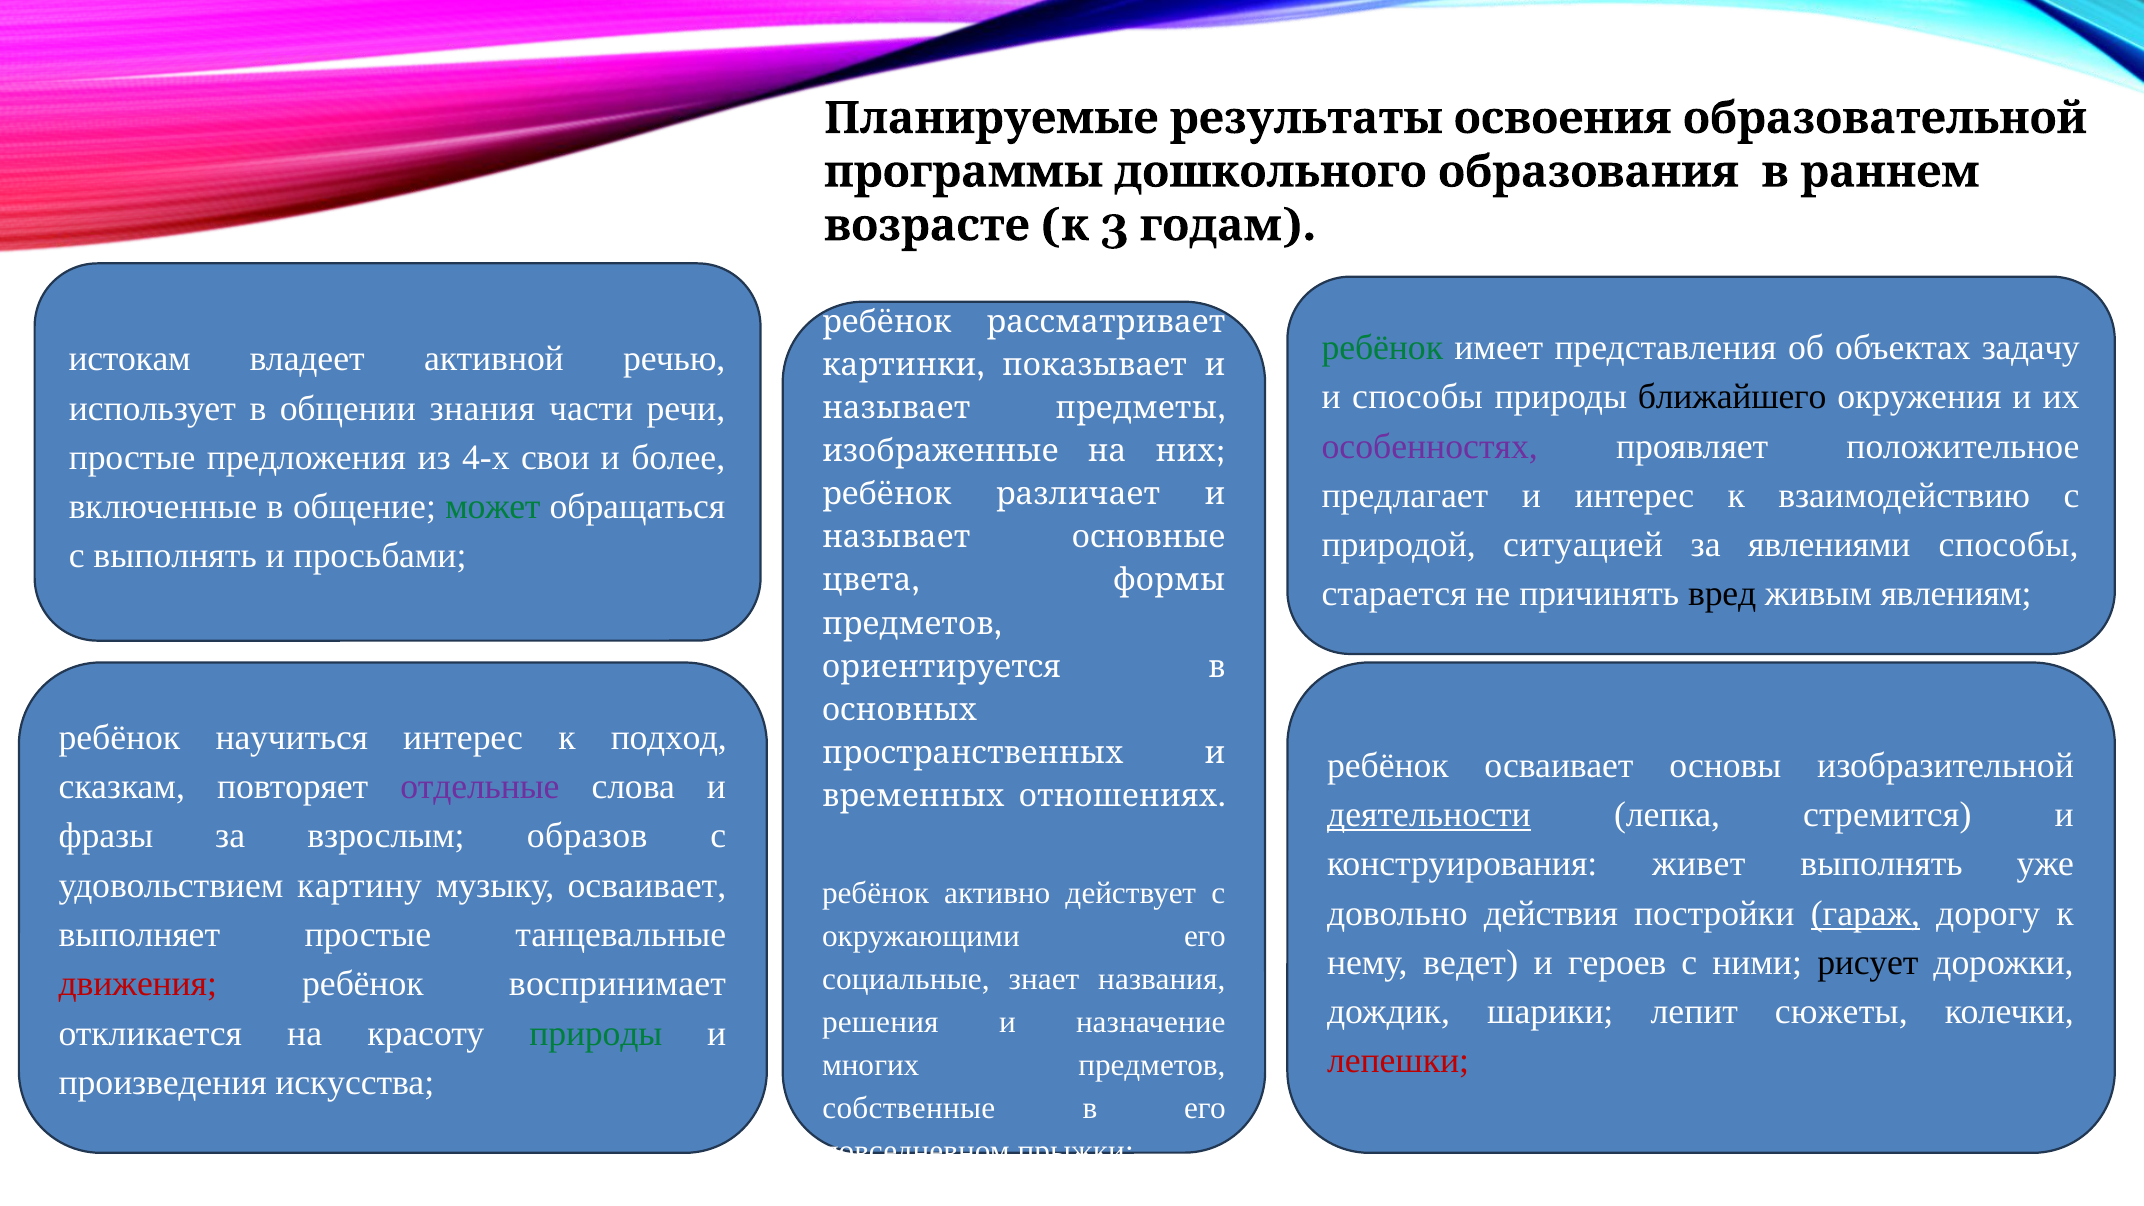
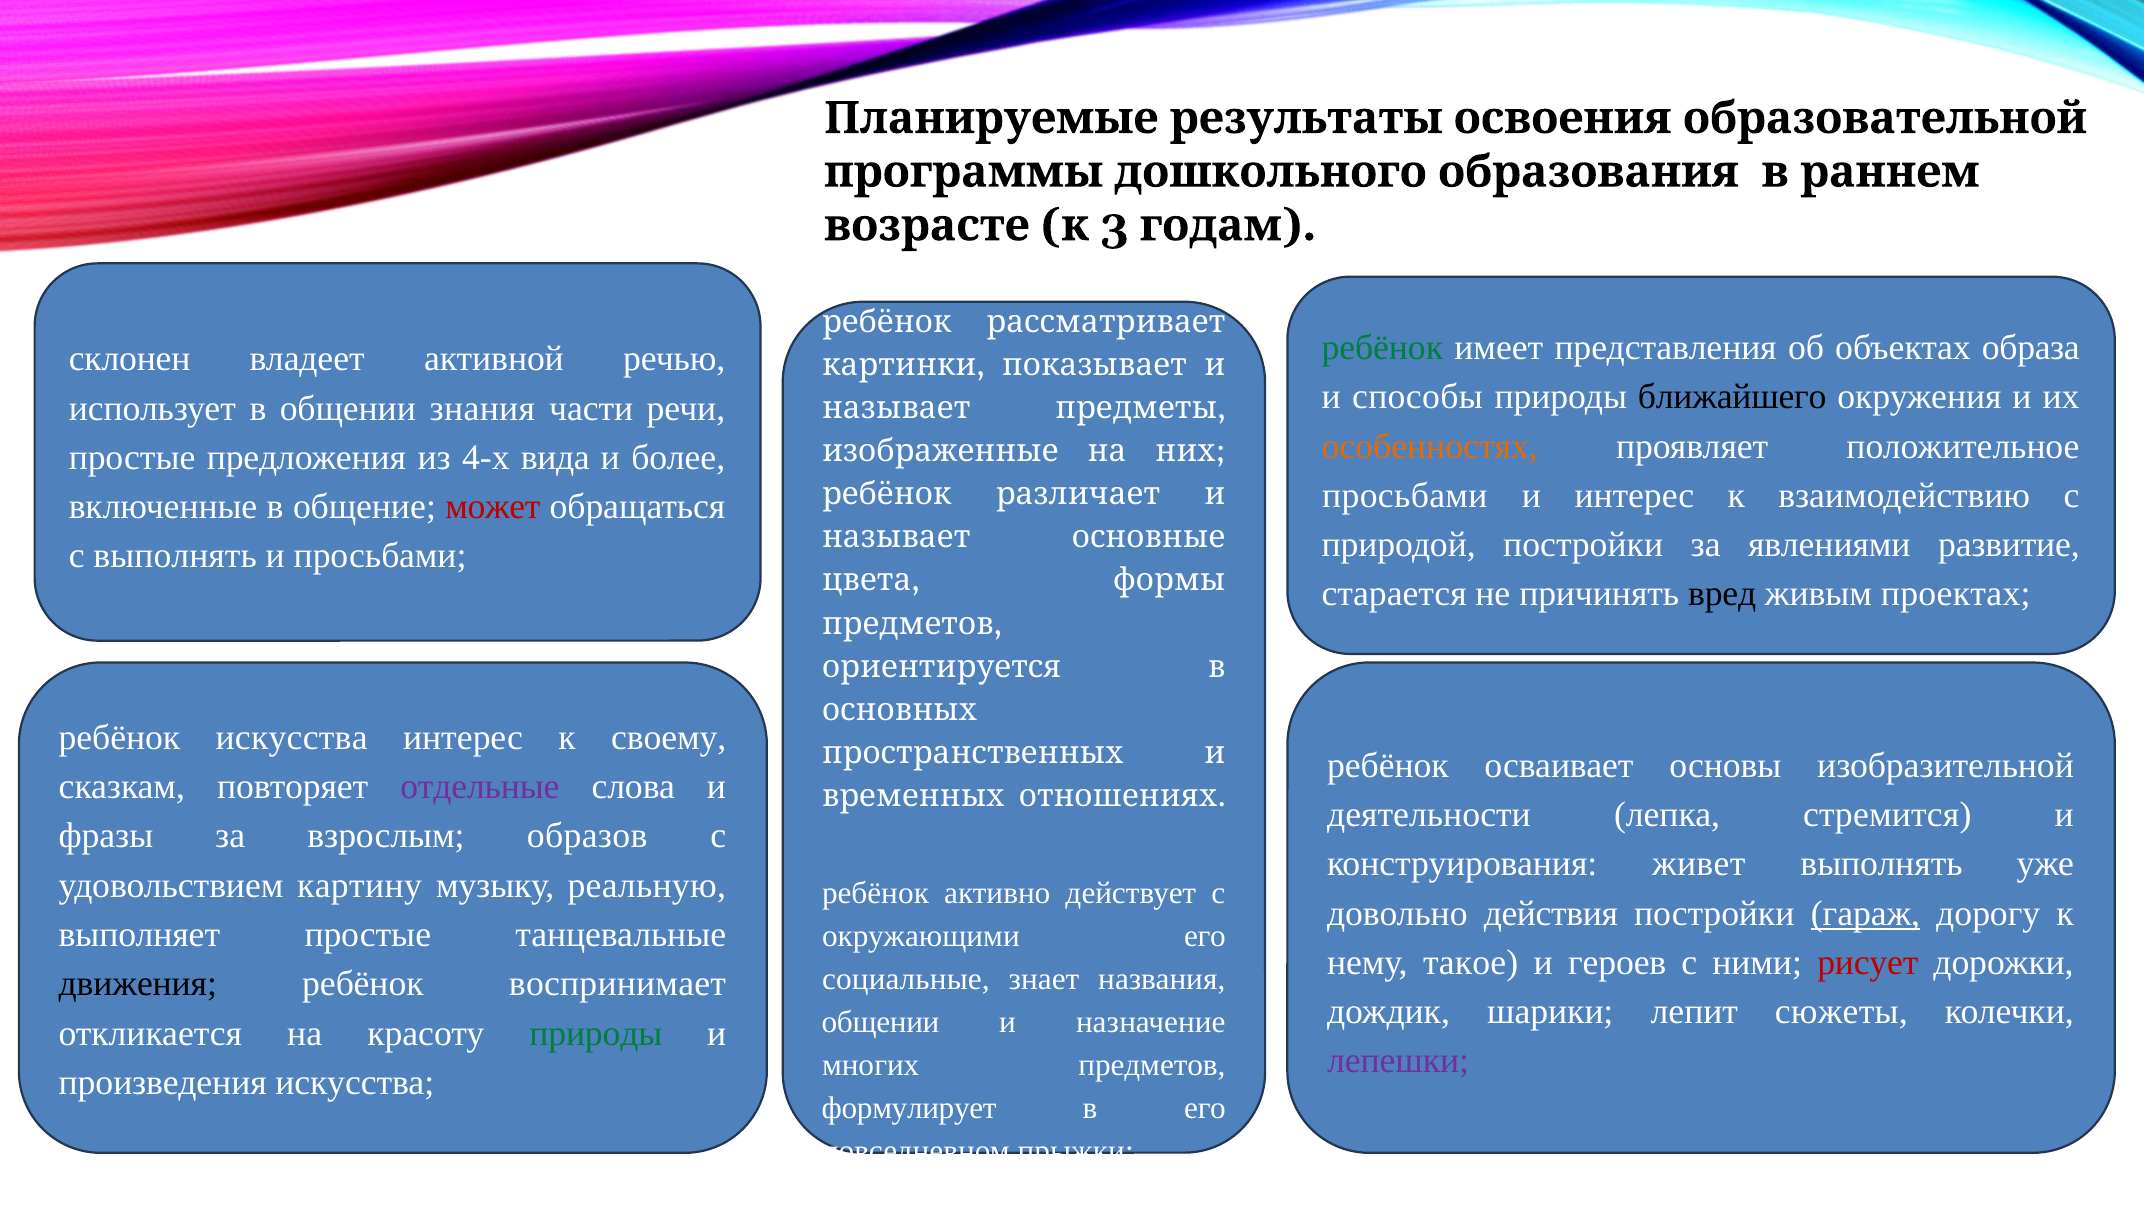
задачу: задачу -> образа (2031, 348)
истокам: истокам -> склонен (130, 359)
особенностях colour: purple -> orange (1430, 446)
свои: свои -> вида (555, 458)
предлагает: предлагает -> просьбами (1405, 496)
может colour: green -> red (493, 507)
природой ситуацией: ситуацией -> постройки (1583, 545)
явлениями способы: способы -> развитие (2009, 545)
явлениям: явлениям -> проектах (1956, 594)
ребёнок научиться: научиться -> искусства (292, 738)
подход: подход -> своему (669, 738)
деятельности underline: present -> none (1429, 815)
музыку осваивает: осваивает -> реальную (647, 885)
ведет: ведет -> такое (1471, 963)
рисует colour: black -> red (1868, 963)
движения colour: red -> black (138, 984)
решения: решения -> общении (881, 1022)
лепешки colour: red -> purple (1398, 1061)
собственные: собственные -> формулирует (909, 1108)
